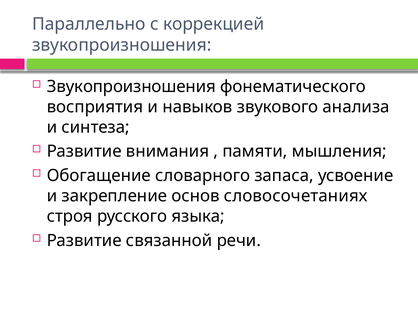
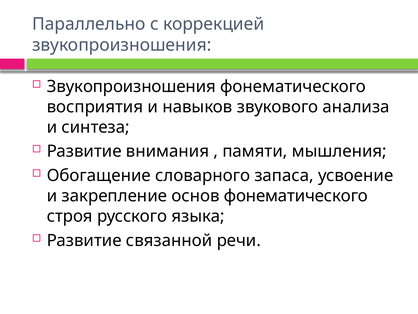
основ словосочетаниях: словосочетаниях -> фонематического (296, 196)
